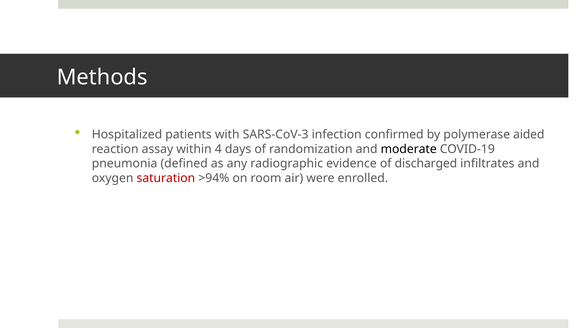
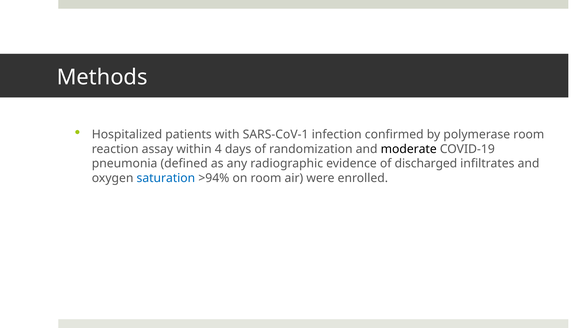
SARS-CoV-3: SARS-CoV-3 -> SARS-CoV-1 (276, 134)
polymerase aided: aided -> room (529, 134)
saturation colour: red -> blue (166, 178)
